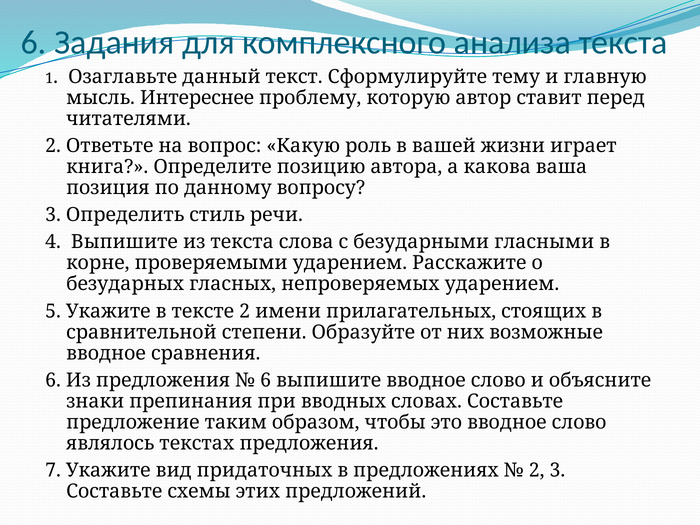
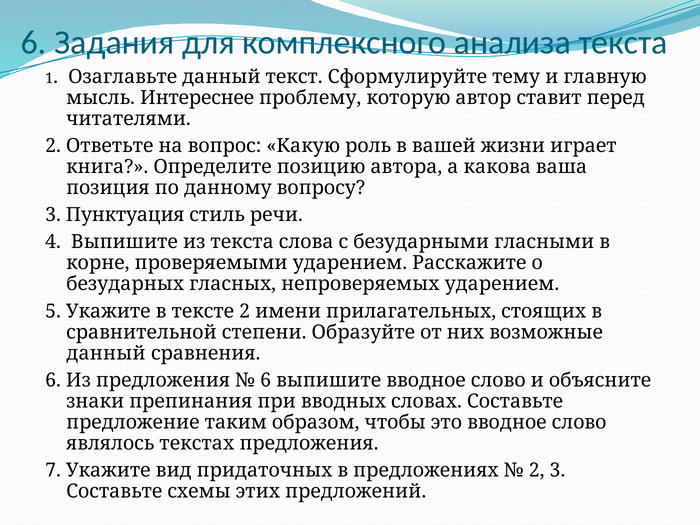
Определить: Определить -> Пунктуация (125, 215)
вводное: вводное -> данный (106, 353)
